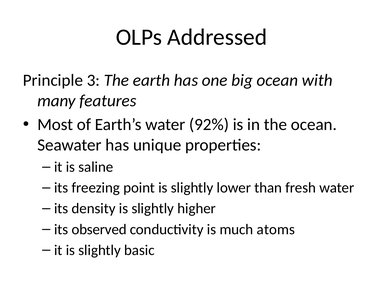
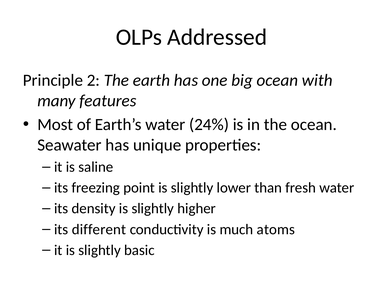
3: 3 -> 2 (93, 80)
92%: 92% -> 24% (209, 125)
observed: observed -> different (99, 230)
